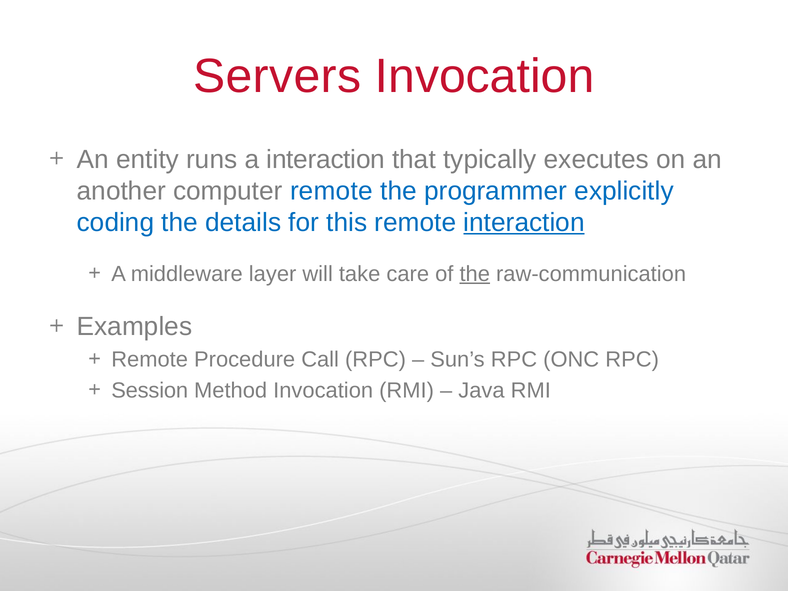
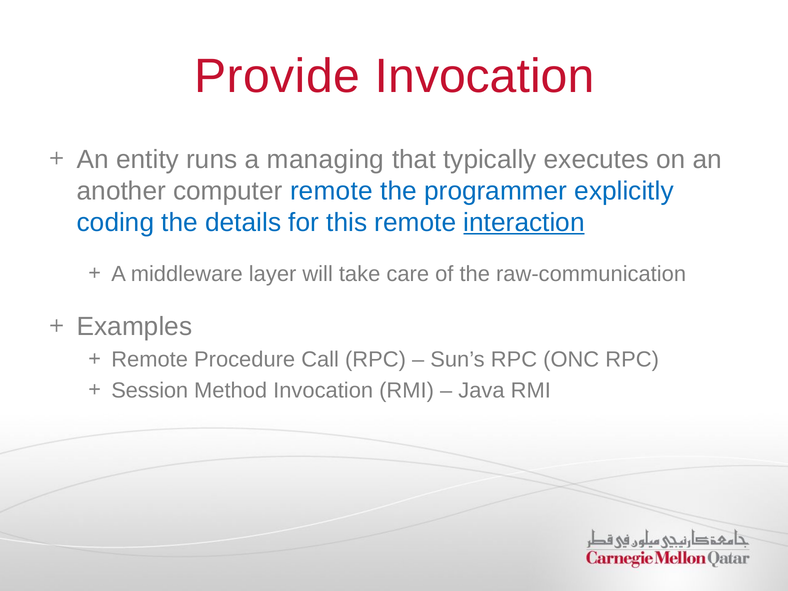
Servers: Servers -> Provide (277, 76)
a interaction: interaction -> managing (325, 159)
the underline: present -> none (475, 274)
